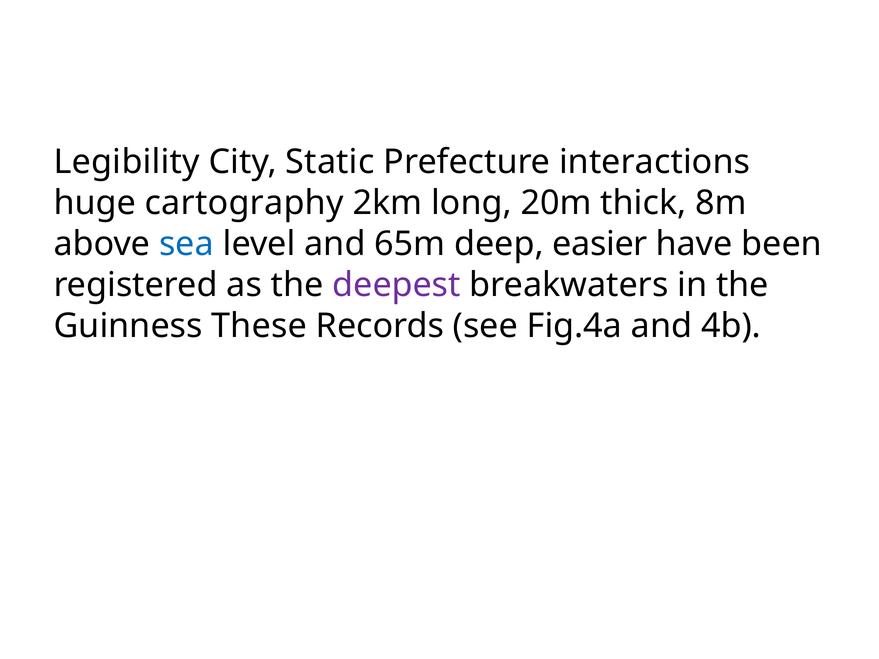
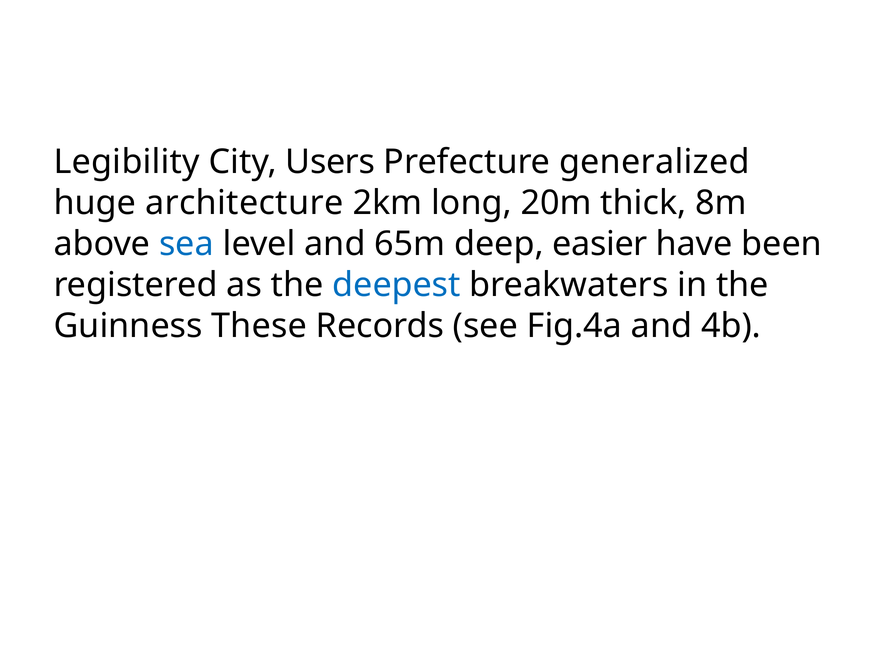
Static: Static -> Users (330, 162)
interactions: interactions -> generalized (654, 162)
cartography: cartography -> architecture (244, 203)
deepest colour: purple -> blue (396, 285)
